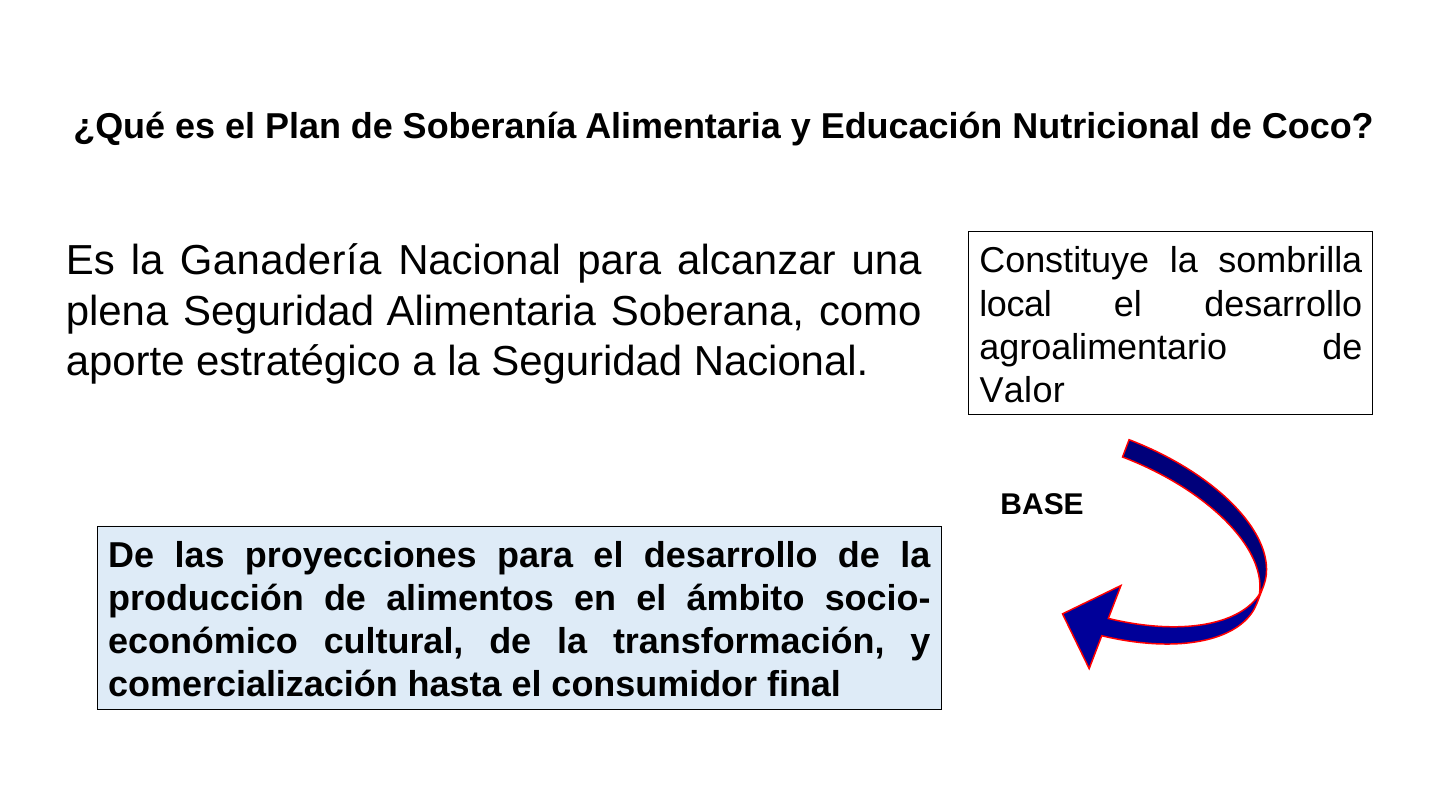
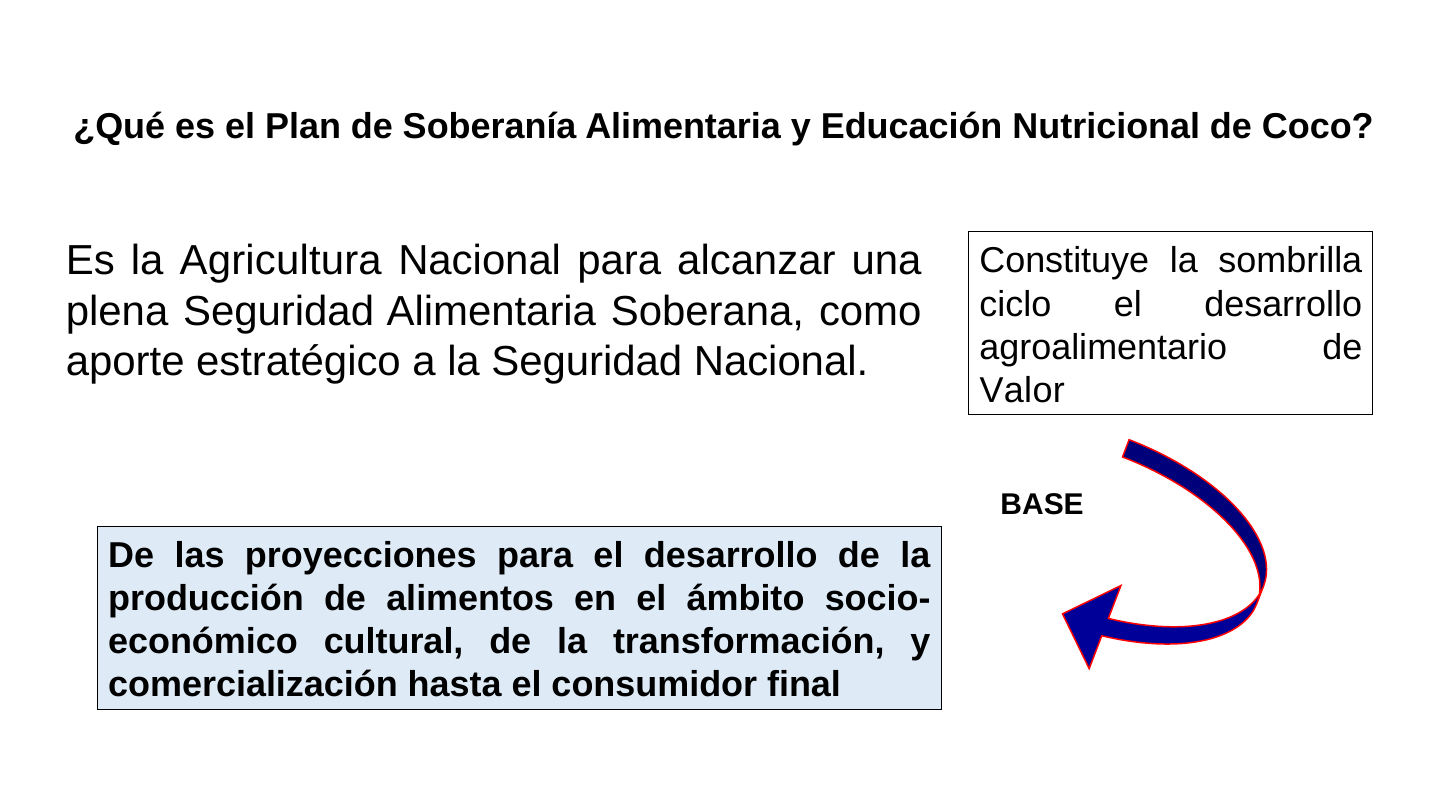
Ganadería: Ganadería -> Agricultura (281, 261)
local: local -> ciclo (1015, 304)
